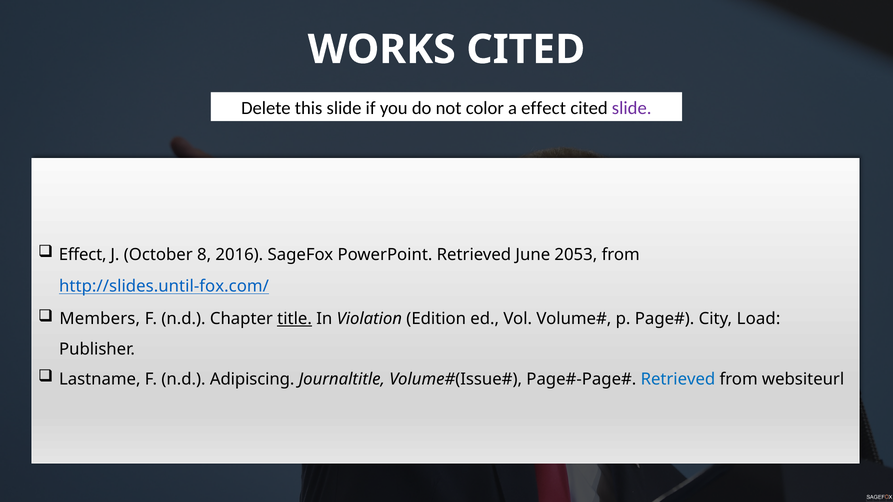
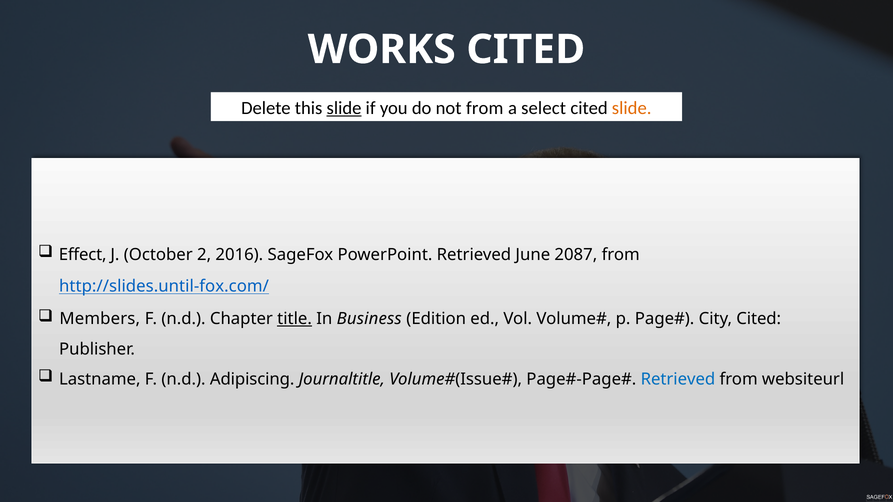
slide underline: none -> present (344, 108)
not color: color -> from (485, 108)
a effect: effect -> select (544, 108)
slide colour: purple -> orange (632, 108)
8: 8 -> 2 (204, 255)
2053: 2053 -> 2087 (576, 255)
Violation: Violation -> Business (369, 319)
City Load: Load -> Cited (759, 319)
